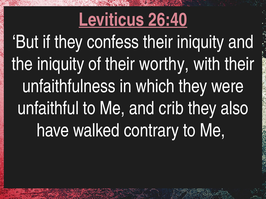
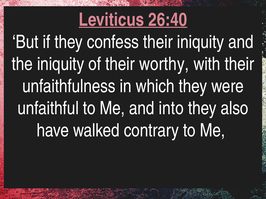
crib: crib -> into (171, 109)
